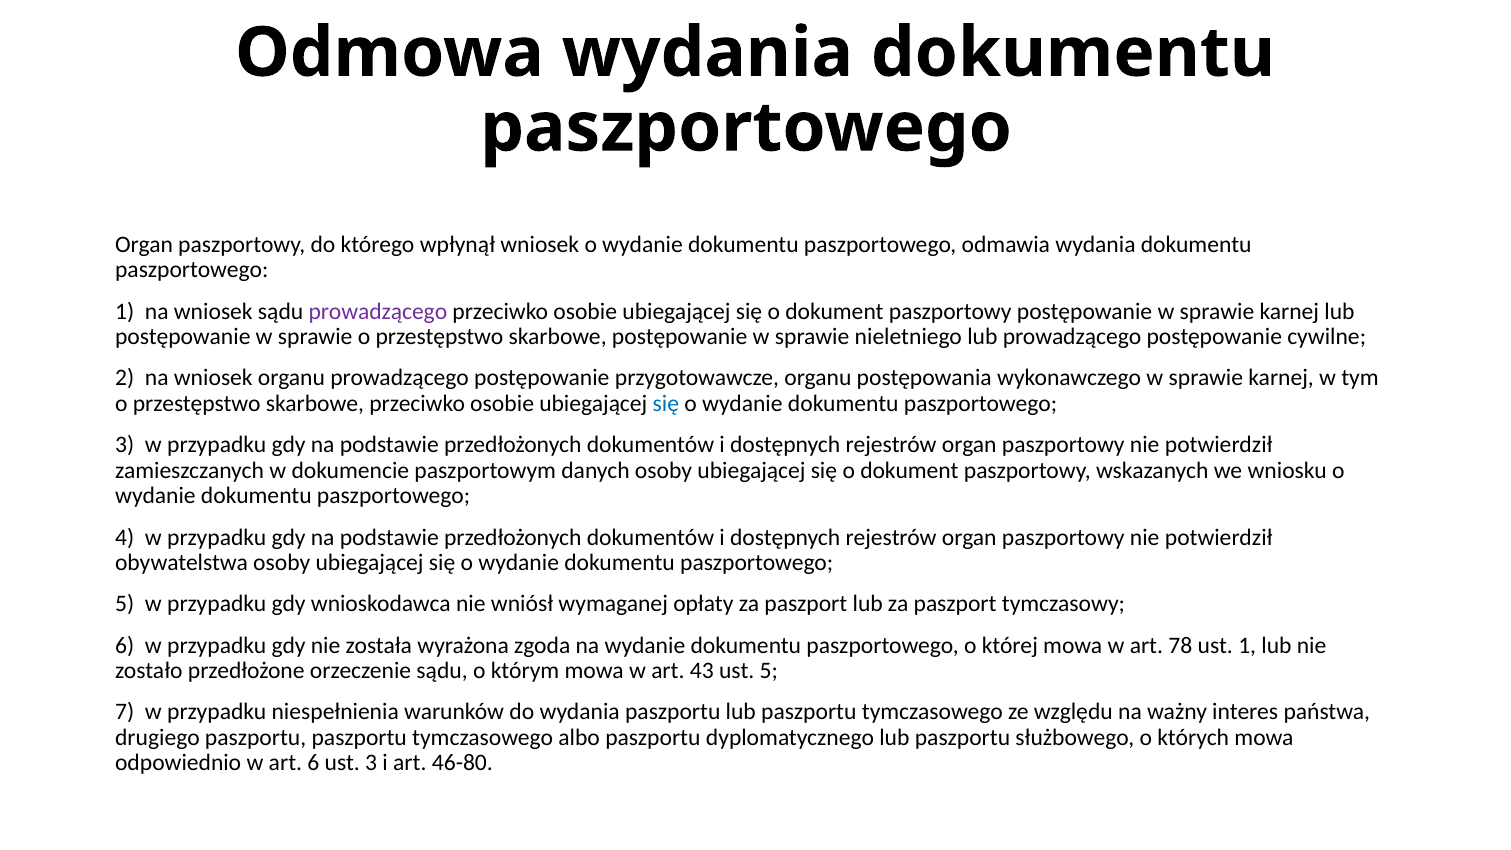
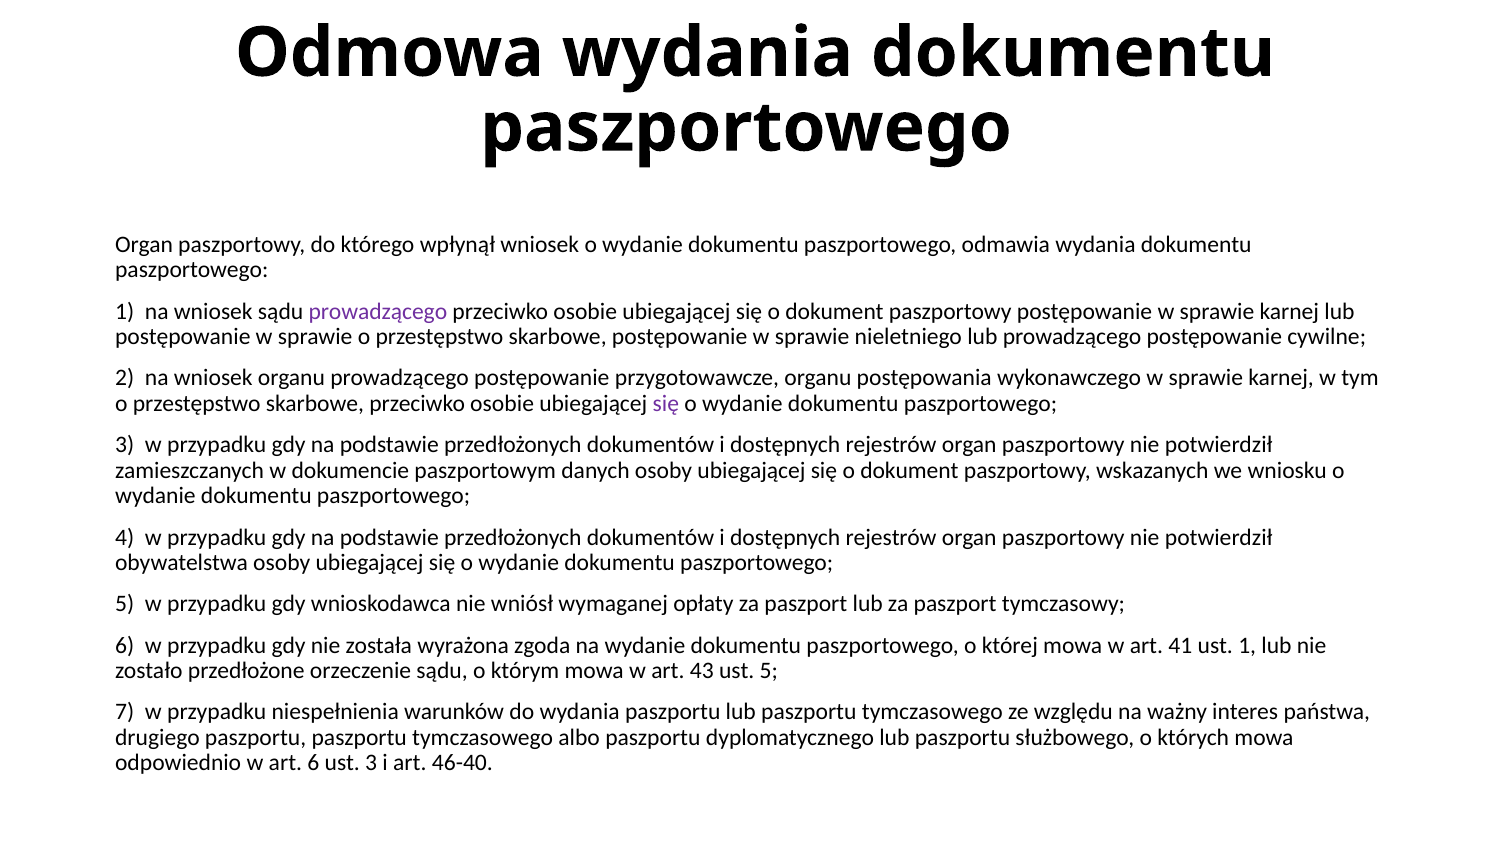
się colour: blue -> purple (666, 404)
78: 78 -> 41 (1180, 645)
46-80: 46-80 -> 46-40 (462, 763)
